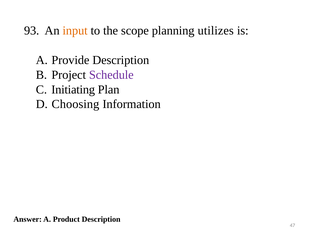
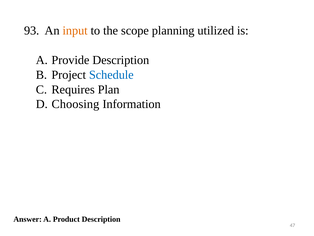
utilizes: utilizes -> utilized (216, 31)
Schedule colour: purple -> blue (111, 75)
Initiating: Initiating -> Requires (73, 89)
